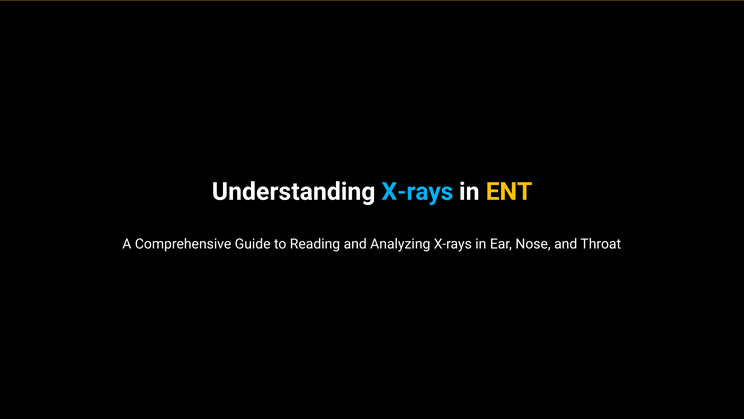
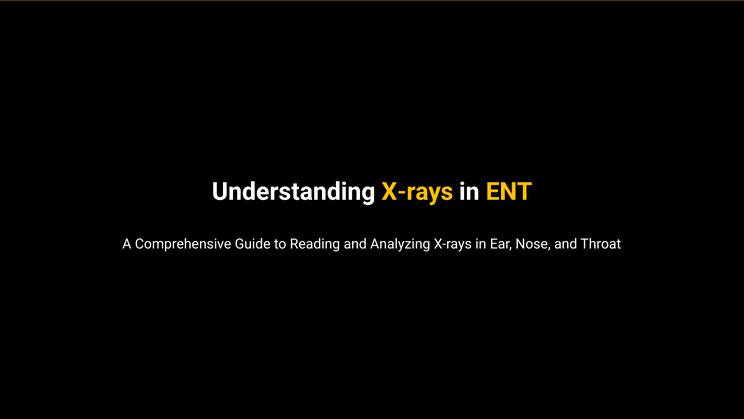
X-rays colour: light blue -> yellow (417, 191)
